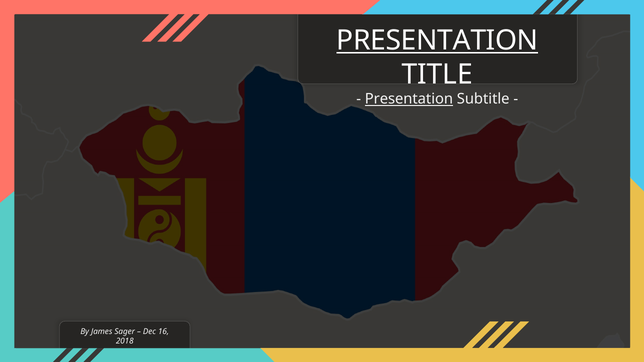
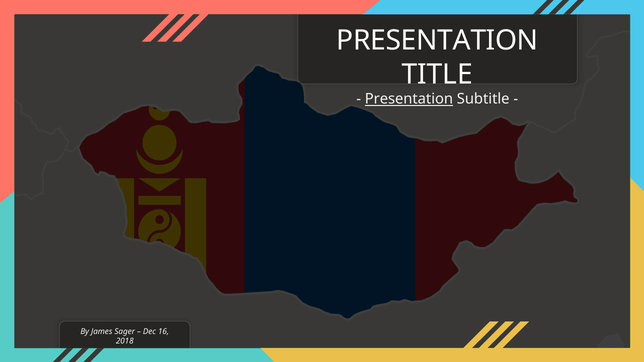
PRESENTATION underline: present -> none (437, 41)
